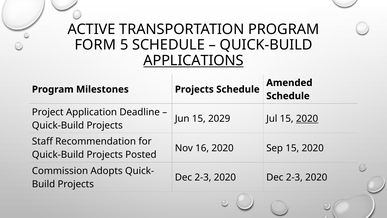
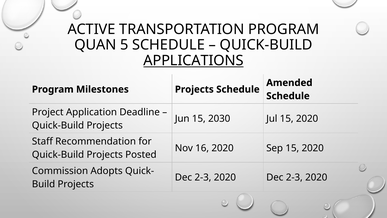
FORM: FORM -> QUAN (95, 45)
2029: 2029 -> 2030 (219, 119)
2020 underline: present -> none (307, 119)
